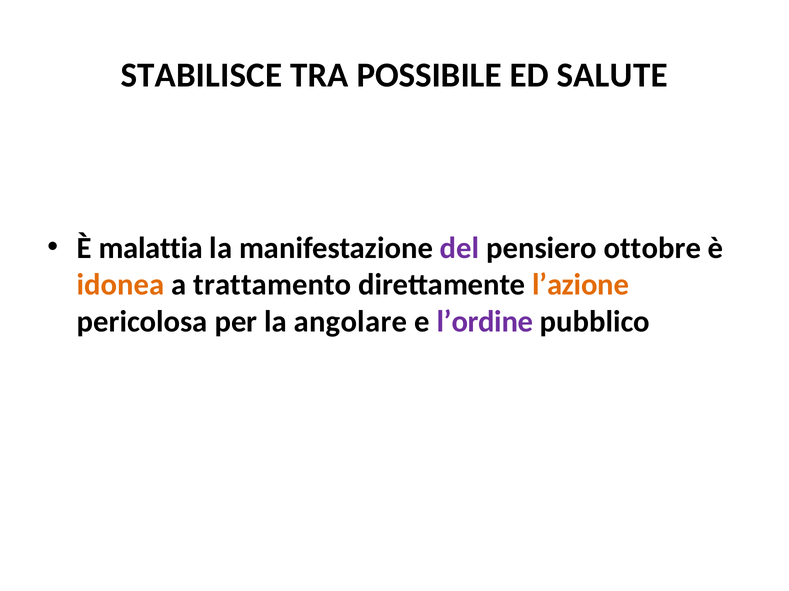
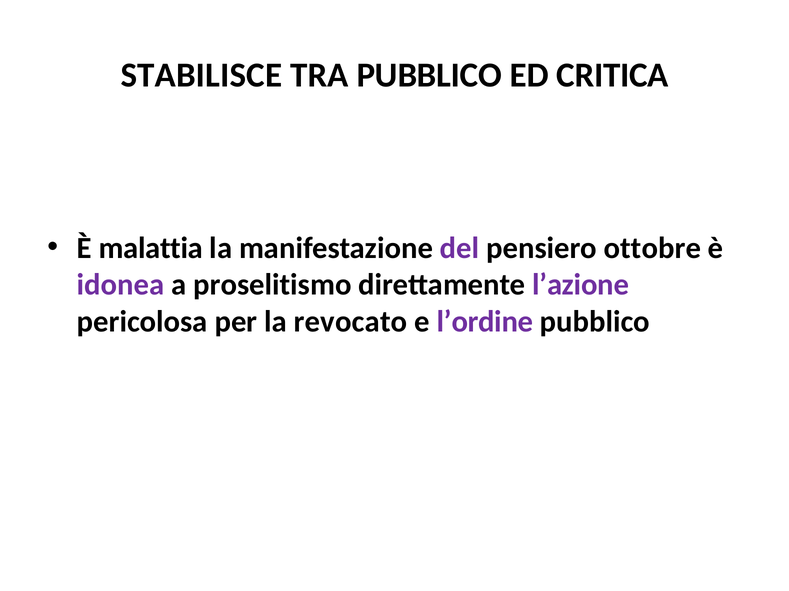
TRA POSSIBILE: POSSIBILE -> PUBBLICO (429, 75)
SALUTE: SALUTE -> CRITICA (612, 75)
idonea colour: orange -> purple (121, 285)
trattamento: trattamento -> proselitismo (272, 285)
l’azione colour: orange -> purple (581, 285)
angolare: angolare -> revocato (351, 322)
